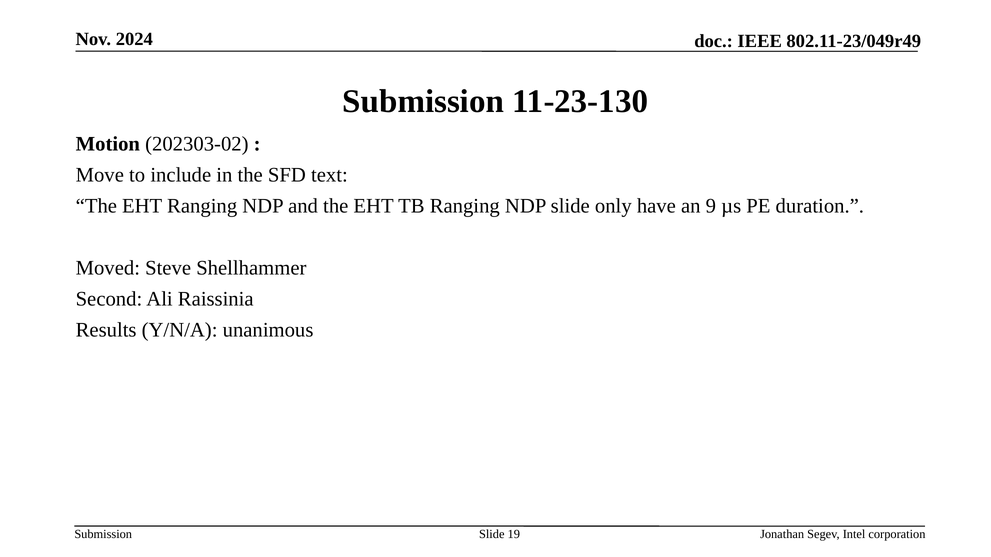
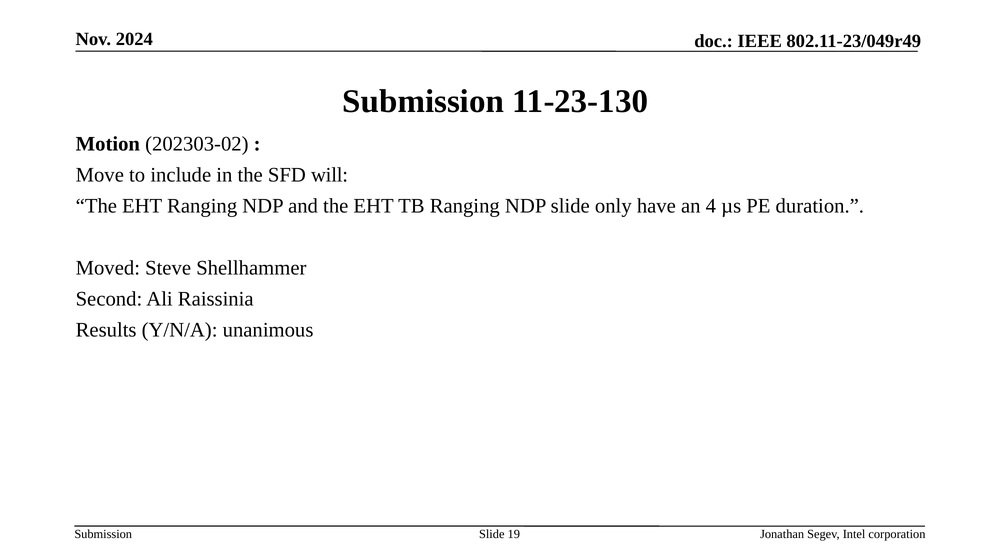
text: text -> will (330, 175)
9: 9 -> 4 (711, 206)
